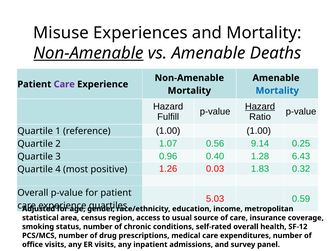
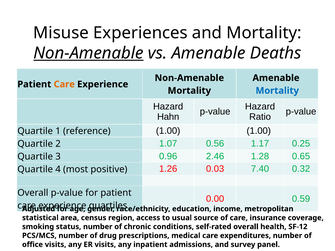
Care colour: purple -> orange (64, 84)
Hazard underline: present -> none (260, 107)
Fulfill: Fulfill -> Hahn (168, 117)
9.14: 9.14 -> 1.17 (260, 144)
0.40: 0.40 -> 2.46 (215, 156)
6.43: 6.43 -> 0.65 (301, 156)
1.83: 1.83 -> 7.40 (260, 169)
5.03: 5.03 -> 0.00 (215, 199)
